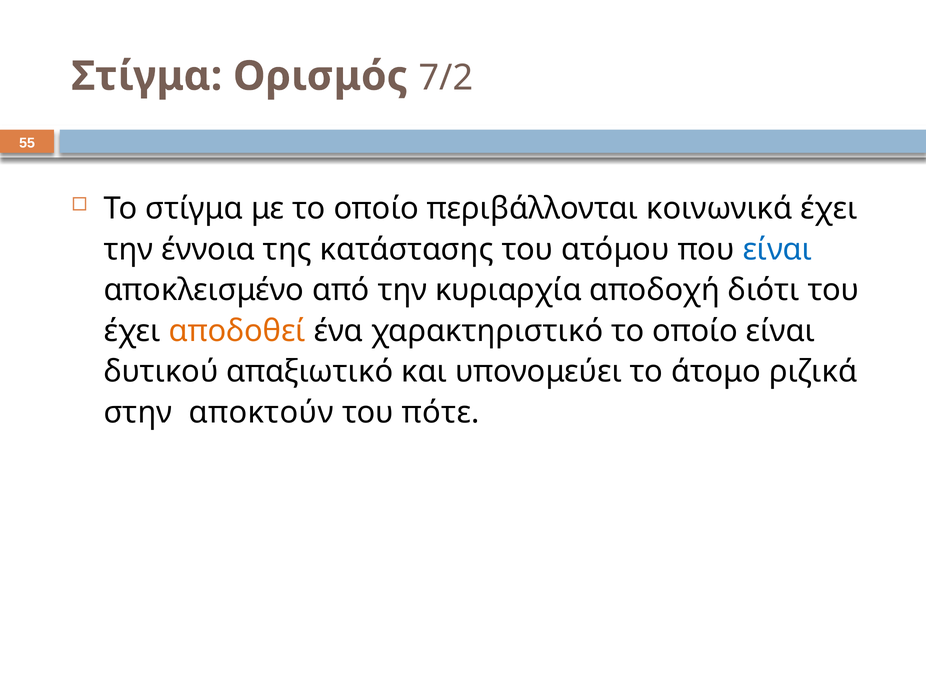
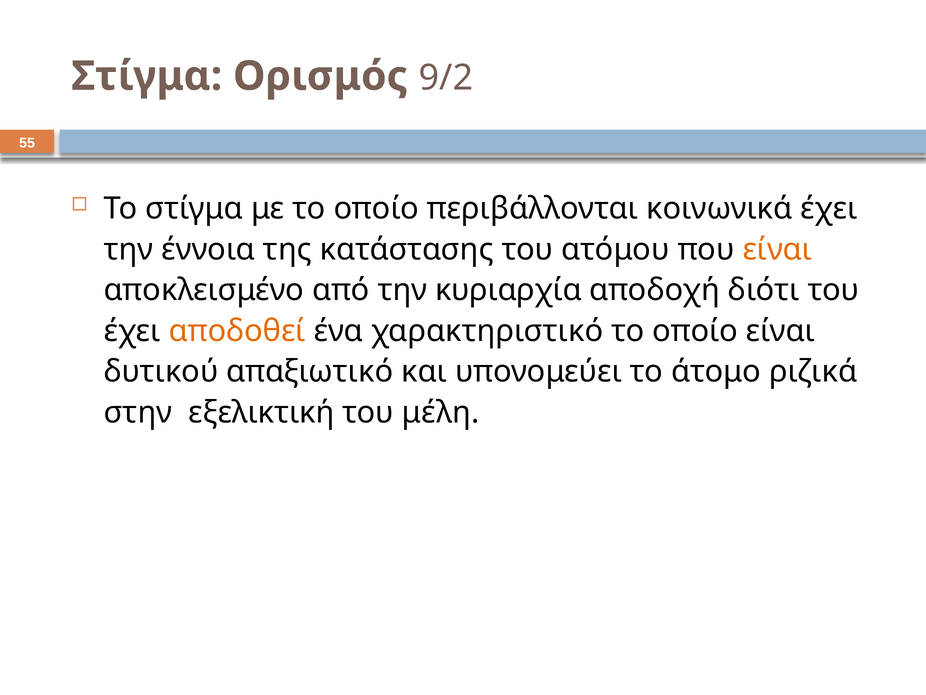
7/2: 7/2 -> 9/2 (446, 78)
είναι colour: blue -> orange (777, 249)
αποκτούν: αποκτούν -> εξελικτική (261, 412)
πότε: πότε -> μέλη (441, 412)
